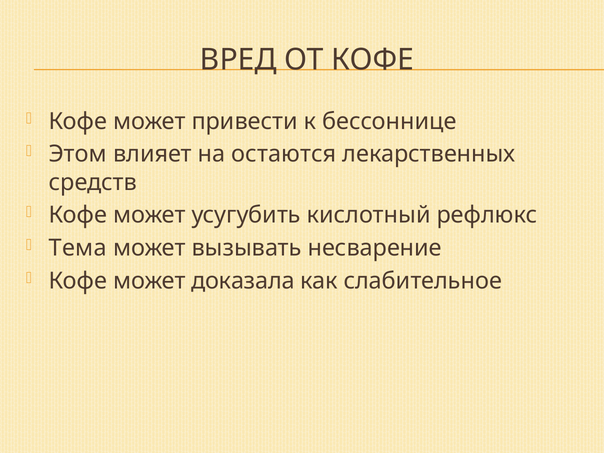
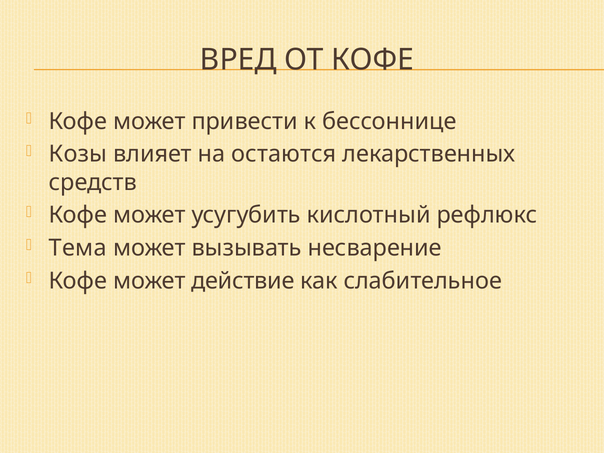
Этом: Этом -> Козы (78, 154)
доказала: доказала -> действие (243, 281)
